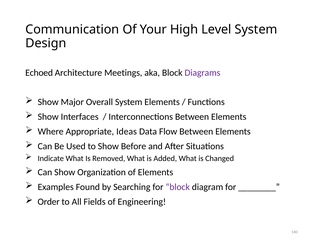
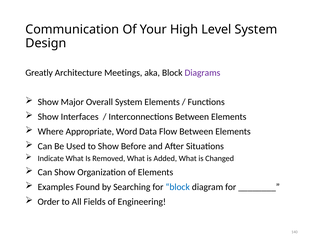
Echoed: Echoed -> Greatly (39, 72)
Ideas: Ideas -> Word (127, 131)
block colour: purple -> blue (178, 187)
